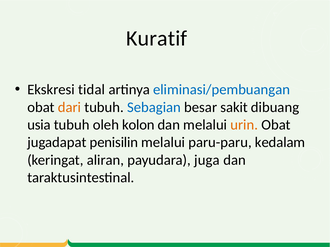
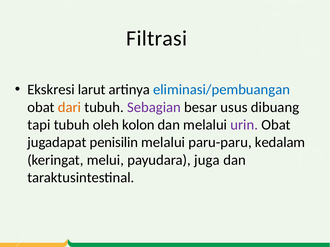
Kuratif: Kuratif -> Filtrasi (157, 38)
tidal: tidal -> larut (92, 90)
Sebagian colour: blue -> purple (154, 107)
sakit: sakit -> usus (234, 107)
usia: usia -> tapi (39, 125)
urin colour: orange -> purple (244, 125)
aliran: aliran -> melui (105, 160)
